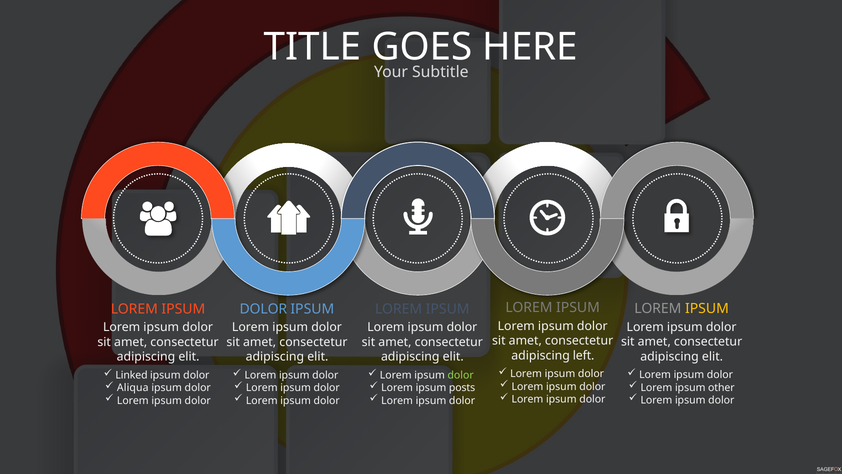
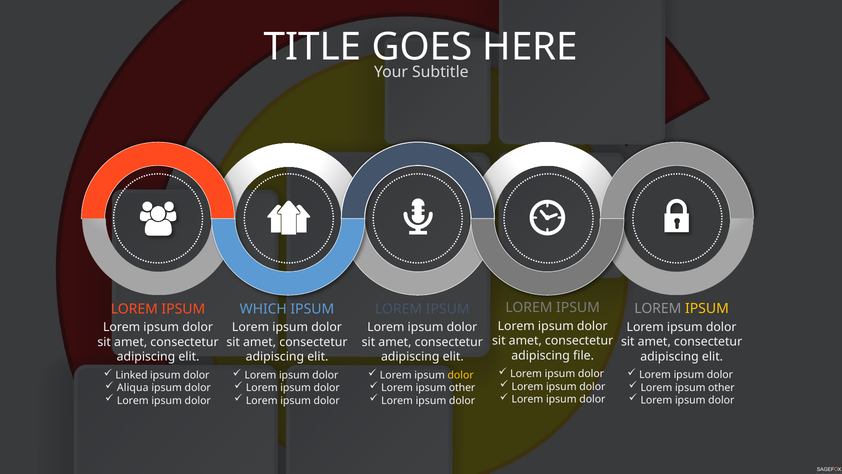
DOLOR: DOLOR -> WHICH (263, 309)
left: left -> file (584, 355)
dolor colour: light green -> yellow (461, 375)
posts: posts -> other (462, 388)
